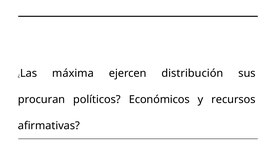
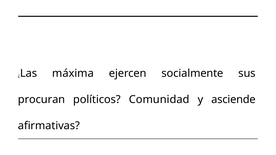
distribución: distribución -> socialmente (192, 73)
Económicos: Económicos -> Comunidad (159, 100)
recursos: recursos -> asciende (234, 100)
